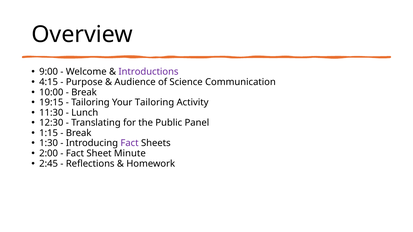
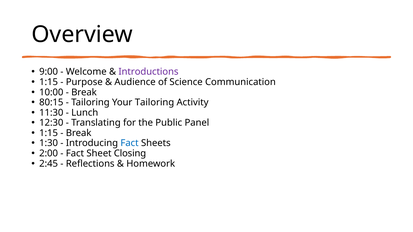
4:15: 4:15 -> 1:15 (49, 82)
19:15: 19:15 -> 80:15 (51, 103)
Fact colour: purple -> blue (130, 143)
Minute: Minute -> Closing (130, 154)
